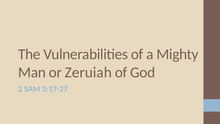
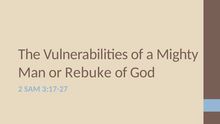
Zeruiah: Zeruiah -> Rebuke (88, 72)
